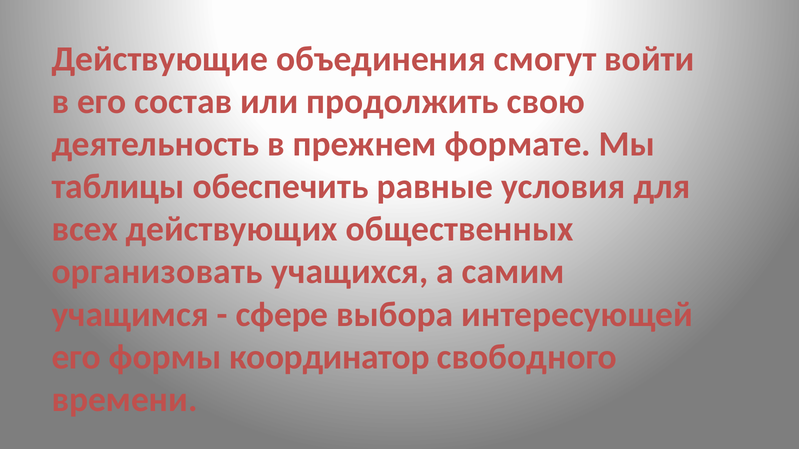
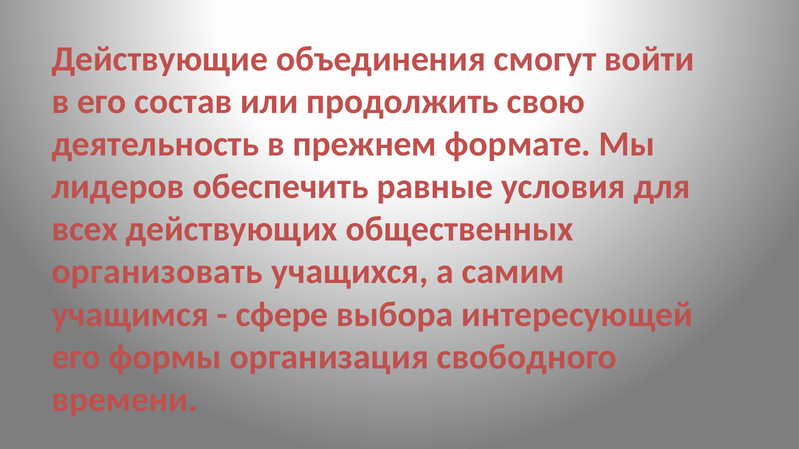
таблицы: таблицы -> лидеров (118, 187)
координатор: координатор -> организация (329, 357)
